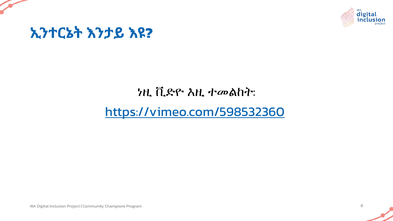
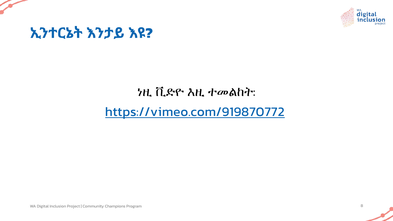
https://vimeo.com/598532360: https://vimeo.com/598532360 -> https://vimeo.com/919870772 (195, 112)
